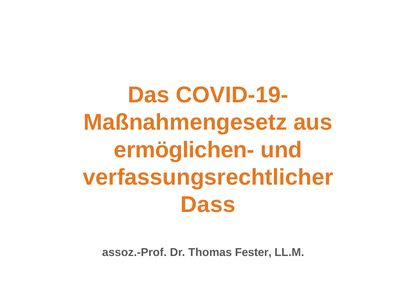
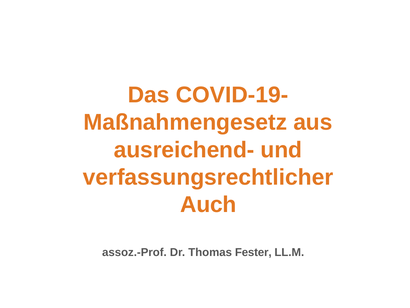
ermöglichen-: ermöglichen- -> ausreichend- (184, 150)
Dass: Dass -> Auch (208, 204)
